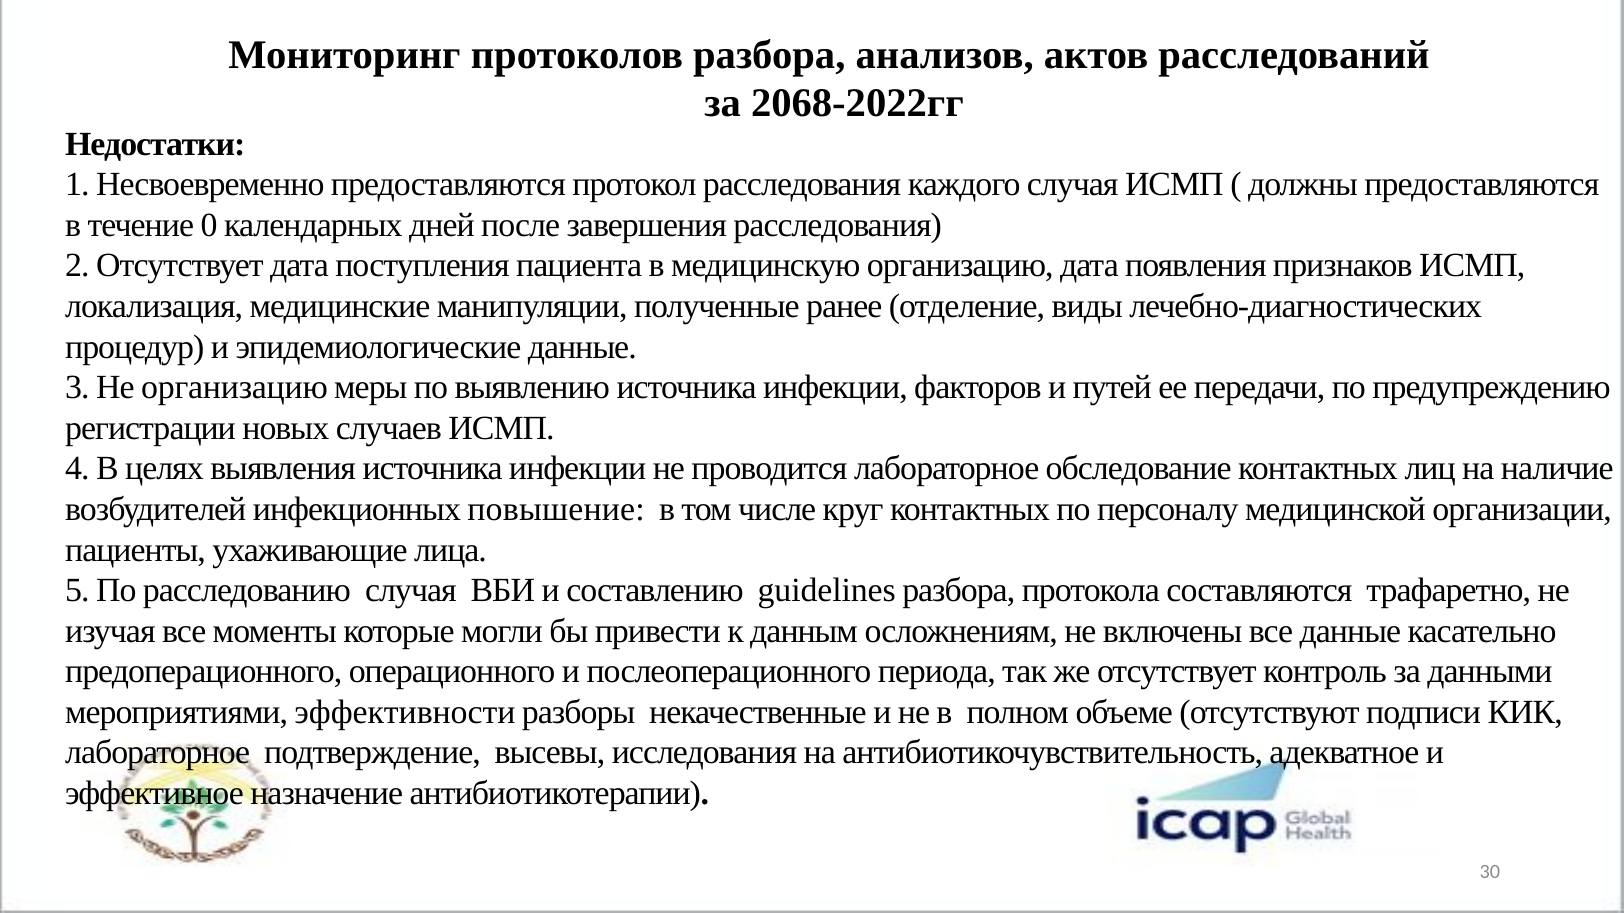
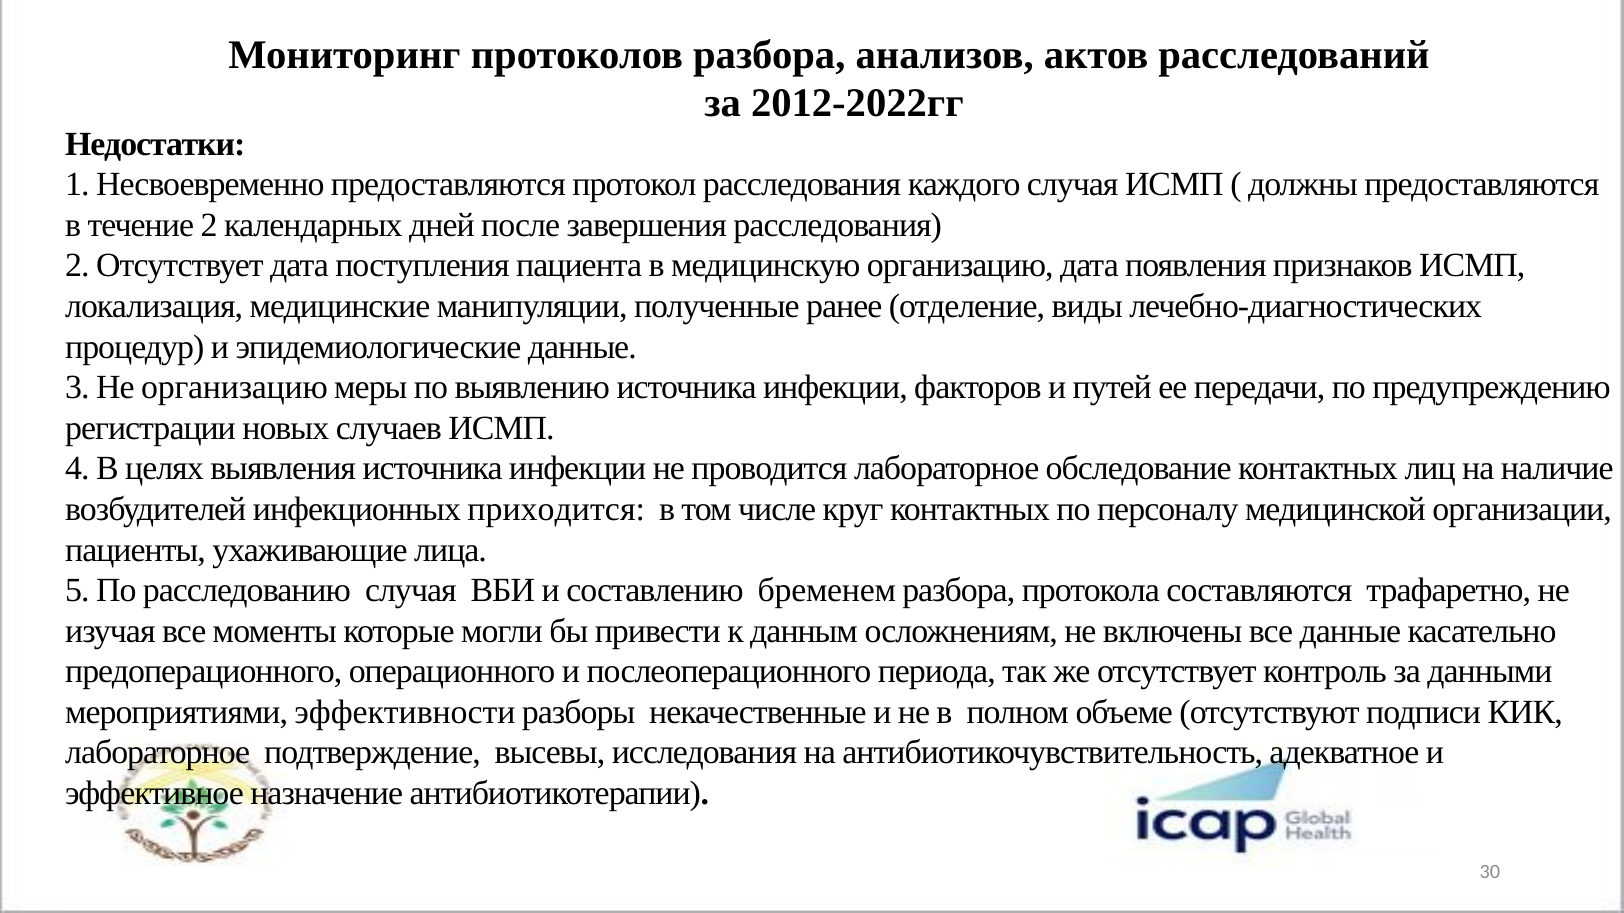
2068-2022гг: 2068-2022гг -> 2012-2022гг (857, 104)
течение 0: 0 -> 2 (209, 225)
повышение: повышение -> приходится (556, 510)
guidelines: guidelines -> бременем (827, 591)
